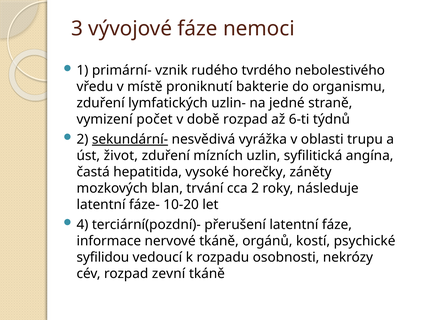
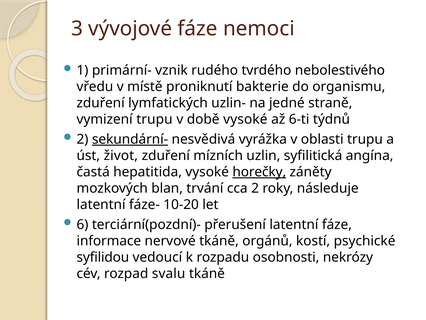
vymizení počet: počet -> trupu (154, 119)
době rozpad: rozpad -> vysoké (245, 119)
horečky underline: none -> present (259, 172)
4: 4 -> 6 (82, 224)
zevní: zevní -> svalu (169, 273)
